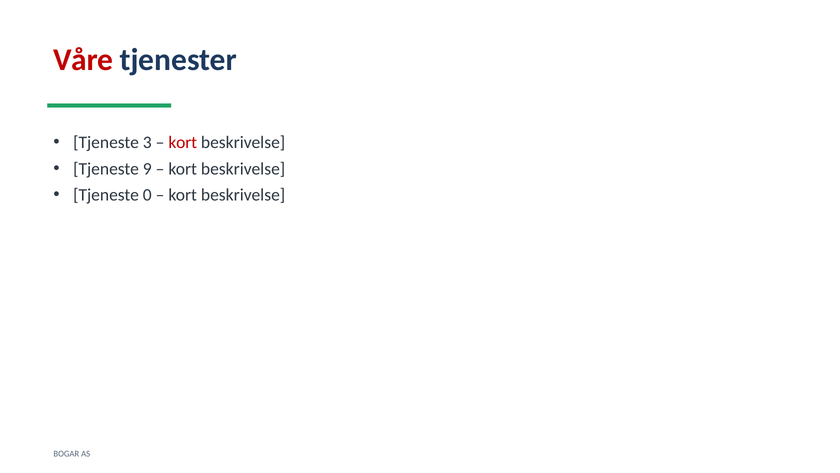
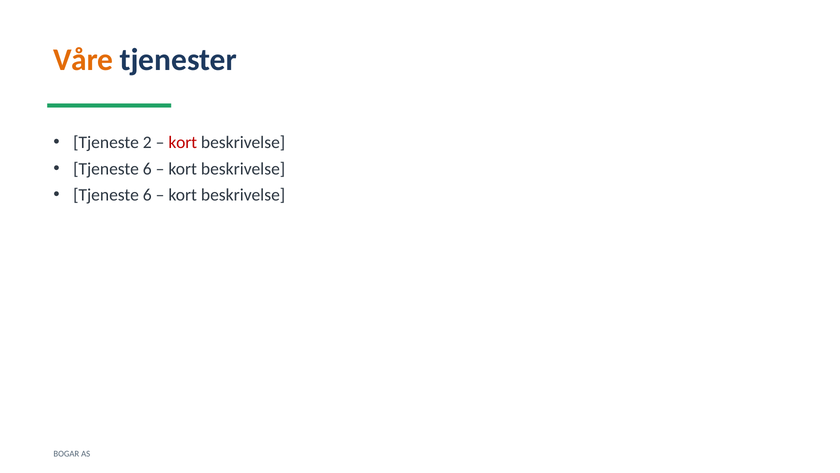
Våre colour: red -> orange (83, 60)
3: 3 -> 2 (147, 142)
9: 9 -> 6 (147, 169)
0: 0 -> 6 (147, 195)
